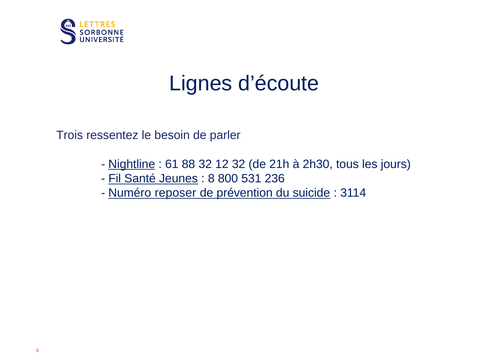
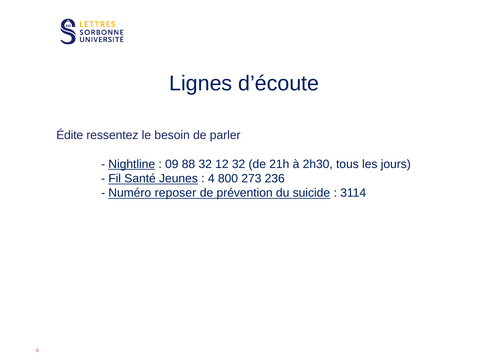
Trois: Trois -> Édite (70, 135)
61: 61 -> 09 (172, 164)
8: 8 -> 4 (211, 178)
531: 531 -> 273 (251, 178)
